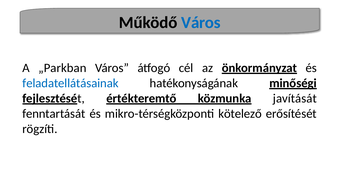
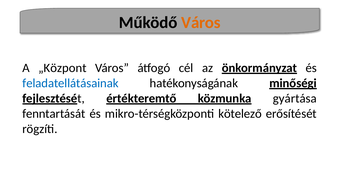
Város colour: blue -> orange (201, 23)
„Parkban: „Parkban -> „Központ (62, 68)
javítását: javítását -> gyártása (295, 99)
